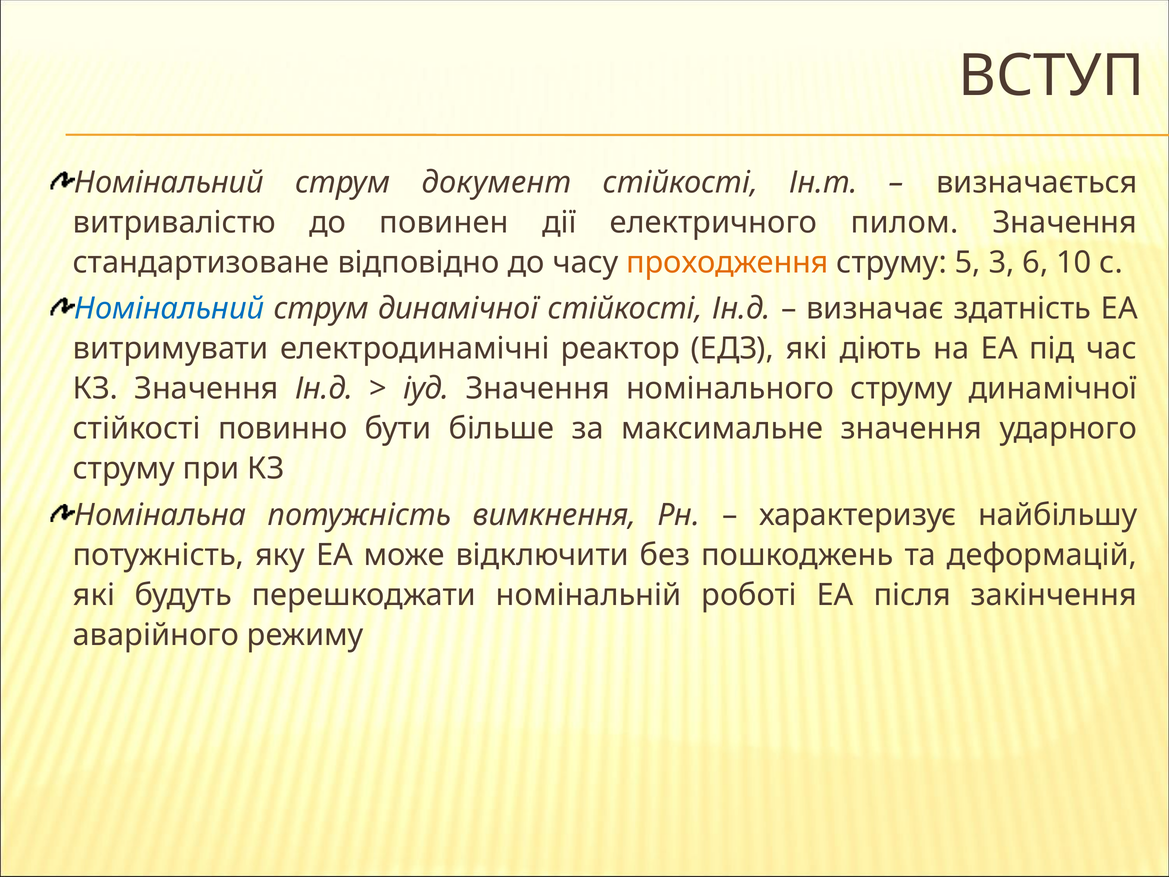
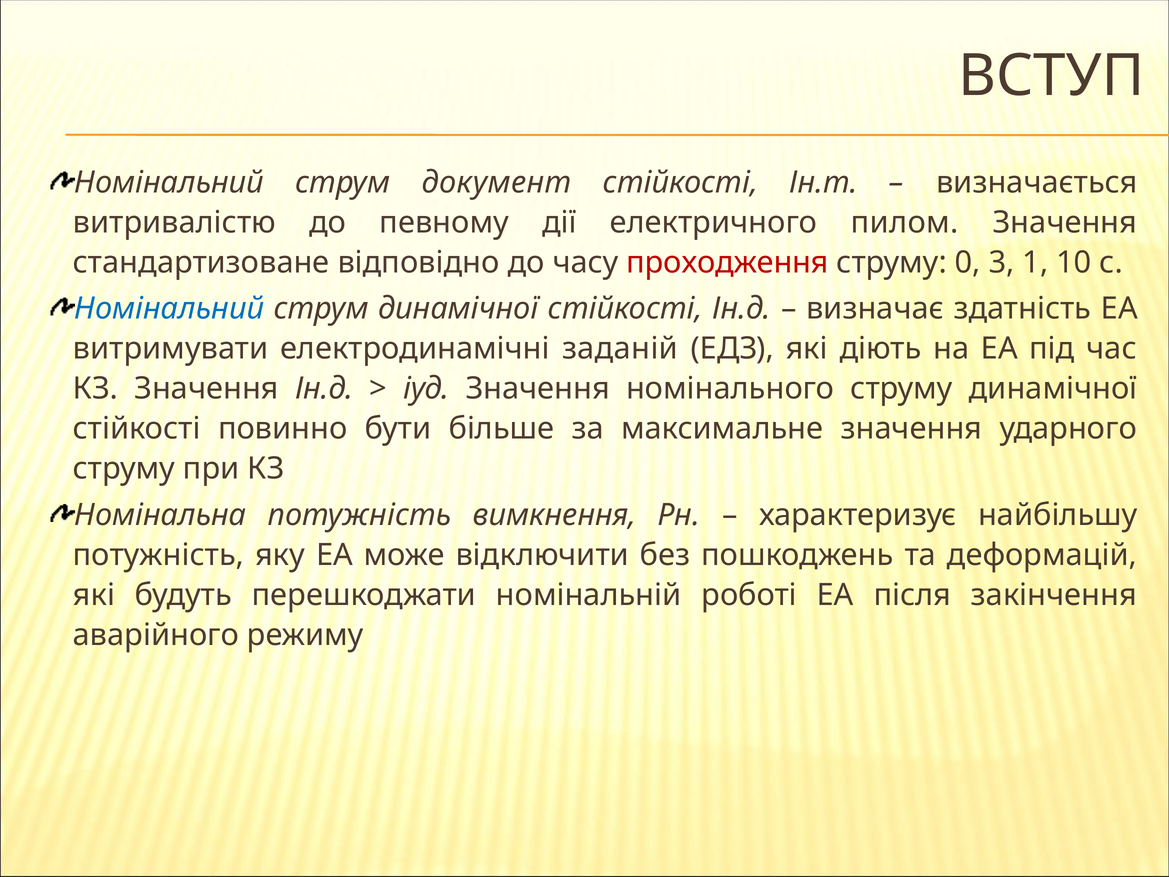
повинен: повинен -> певному (444, 222)
проходження colour: orange -> red (728, 262)
5: 5 -> 0 (968, 262)
6: 6 -> 1 (1035, 262)
реактор: реактор -> заданій (620, 349)
